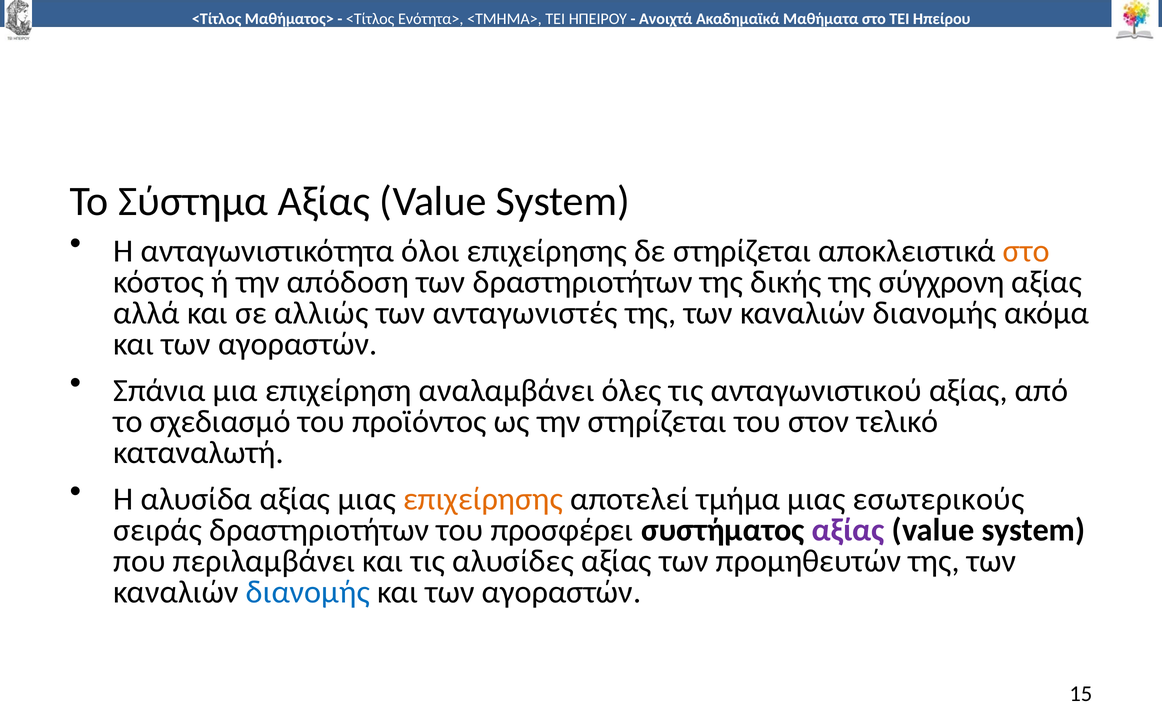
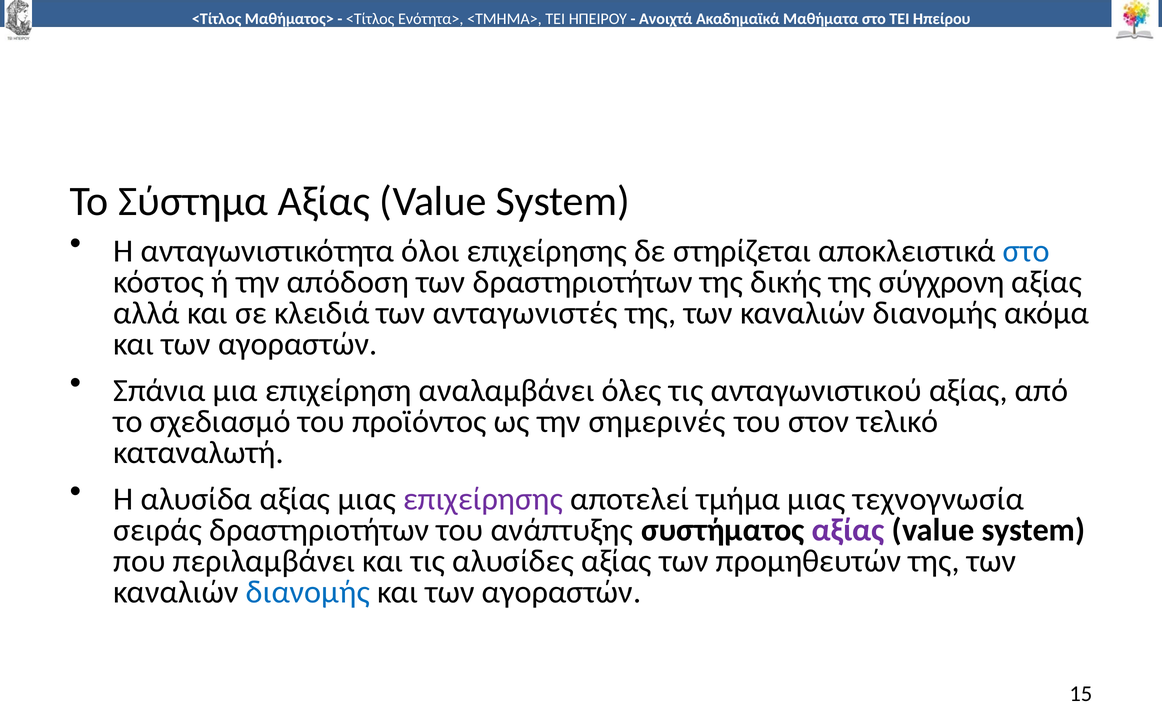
στο colour: orange -> blue (1026, 251)
αλλιώς: αλλιώς -> κλειδιά (322, 313)
την στηρίζεται: στηρίζεται -> σημερινές (657, 422)
επιχείρησης colour: orange -> purple (483, 499)
εσωτερικούς: εσωτερικούς -> τεχνογνωσία (939, 499)
προσφέρει: προσφέρει -> ανάπτυξης (562, 530)
